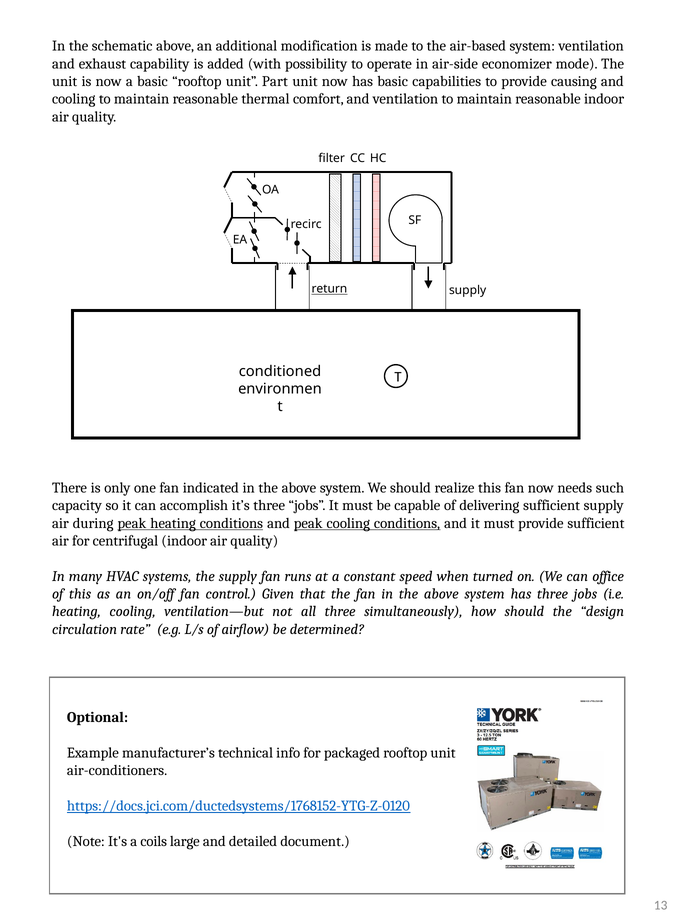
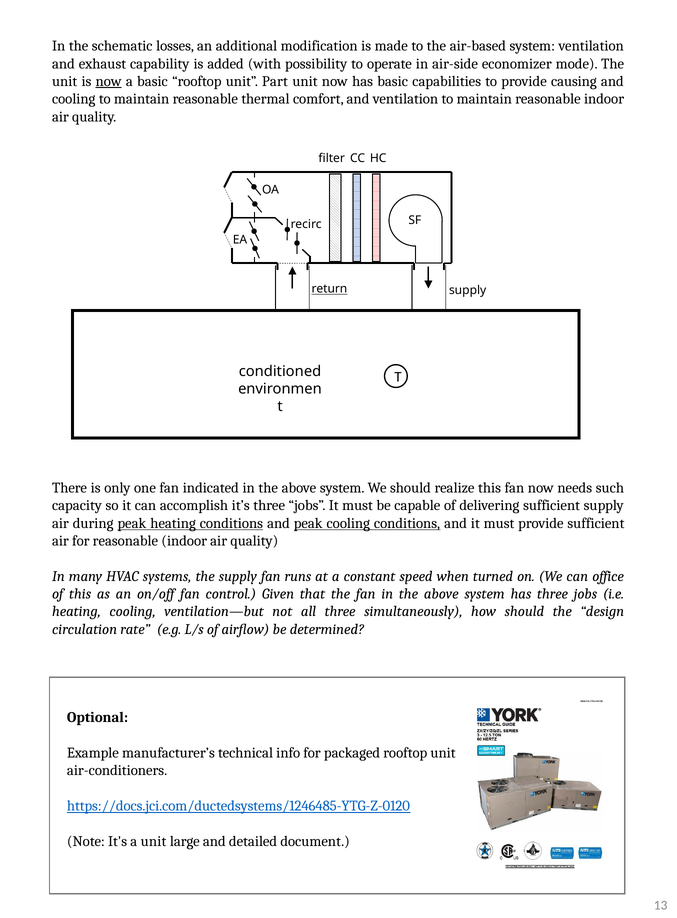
schematic above: above -> losses (175, 46)
now underline: none -> present (109, 81)
for centrifugal: centrifugal -> reasonable (125, 541)
https://docs.jci.com/ductedsystems/1768152-YTG-Z-0120: https://docs.jci.com/ductedsystems/1768152-YTG-Z-0120 -> https://docs.jci.com/ductedsystems/1246485-YTG-Z-0120 (238, 806)
a coils: coils -> unit (154, 841)
